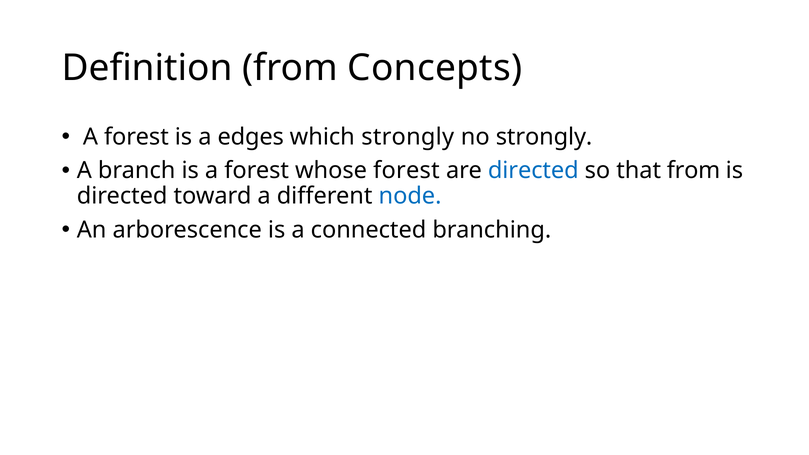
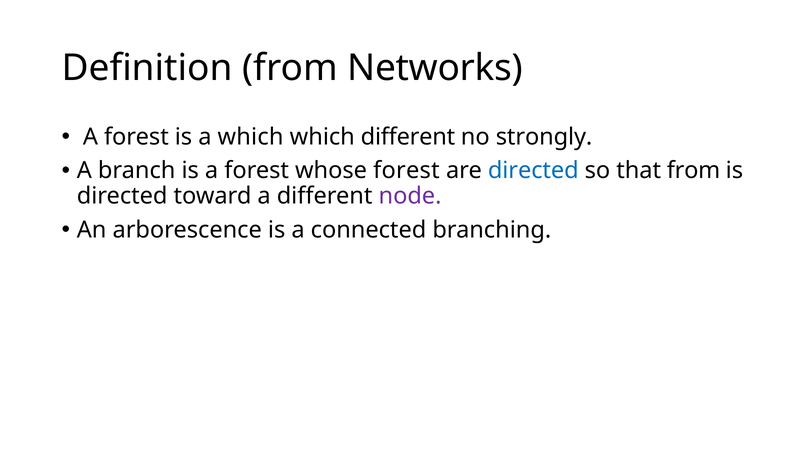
Concepts: Concepts -> Networks (435, 68)
a edges: edges -> which (251, 137)
which strongly: strongly -> different (408, 137)
node colour: blue -> purple (410, 196)
